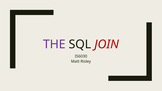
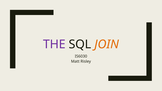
JOIN colour: red -> orange (107, 44)
